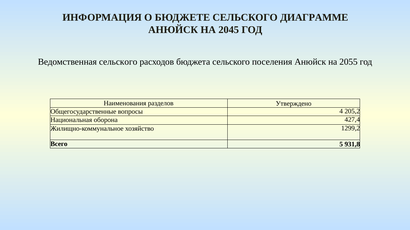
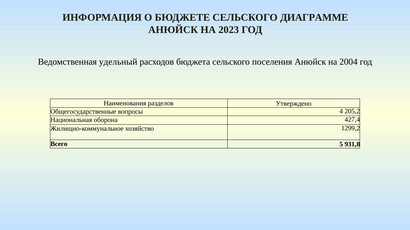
2045: 2045 -> 2023 (229, 30)
Ведомственная сельского: сельского -> удельный (118, 62)
2055: 2055 -> 2004 (348, 62)
